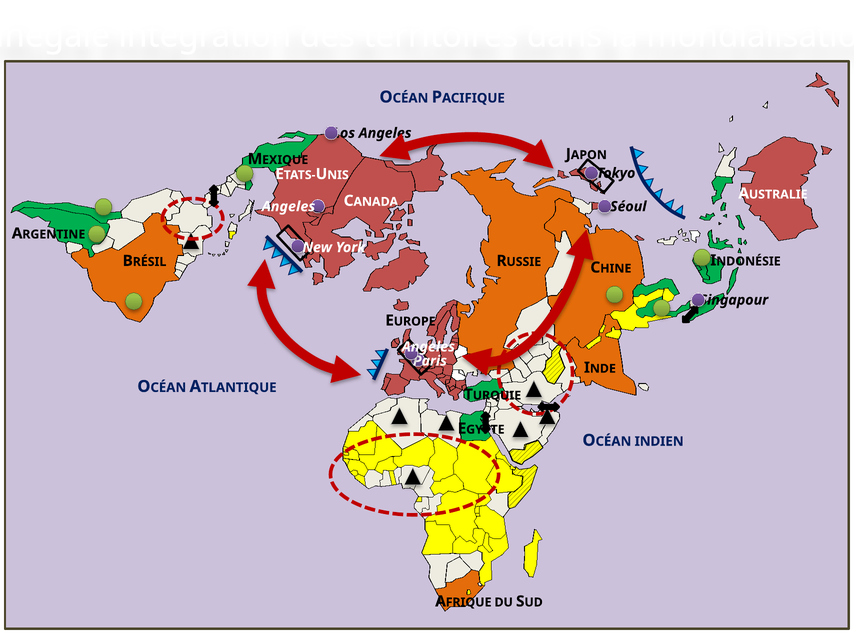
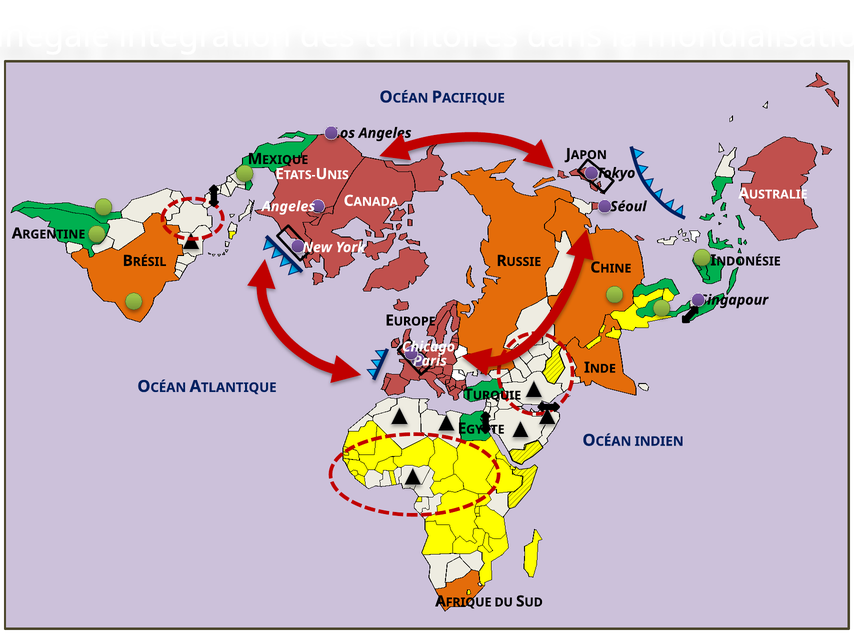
Angeles: Angeles -> Chicago (428, 346)
